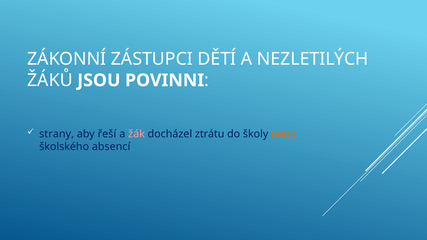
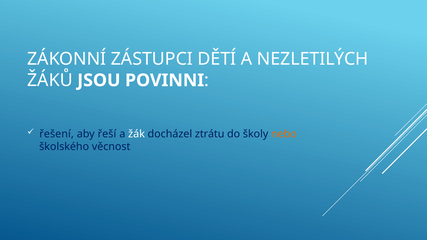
strany: strany -> řešení (57, 134)
žák colour: pink -> white (137, 134)
absencí: absencí -> věcnost (111, 147)
